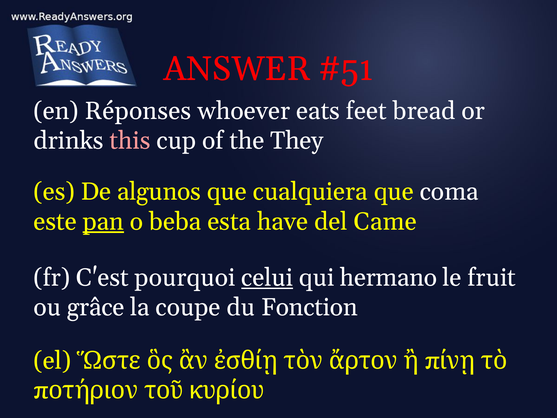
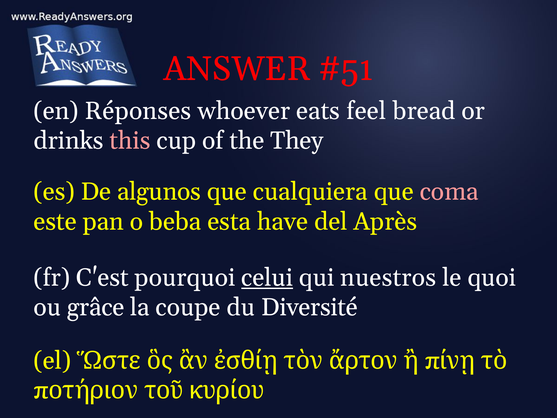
feet: feet -> feel (366, 111)
coma colour: white -> pink (449, 192)
pan underline: present -> none (103, 221)
Came: Came -> Après (385, 221)
hermano: hermano -> nuestros (388, 278)
fruit: fruit -> quoi (492, 278)
Fonction: Fonction -> Diversité (309, 307)
